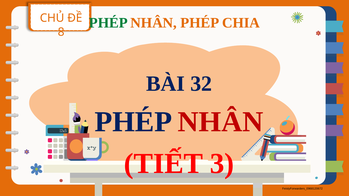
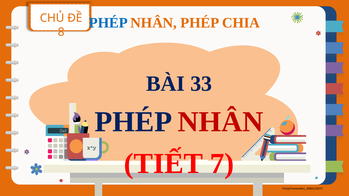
PHÉP colour: green -> blue (108, 23)
32: 32 -> 33 (201, 84)
3: 3 -> 7 (222, 164)
